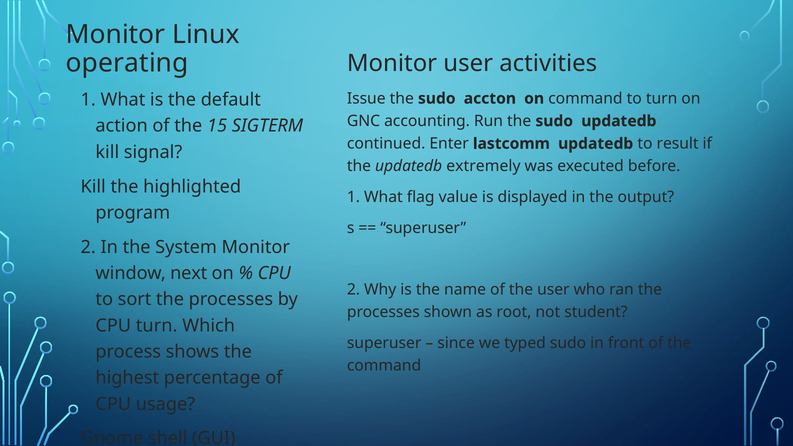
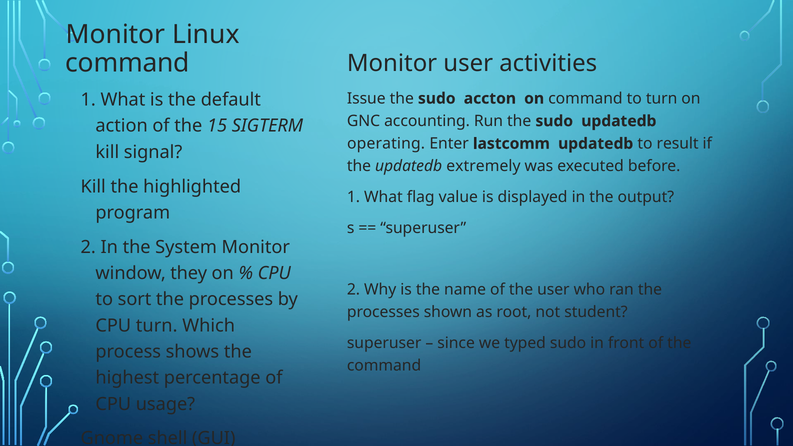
operating: operating -> command (127, 63)
continued: continued -> operating (386, 144)
next: next -> they (189, 273)
